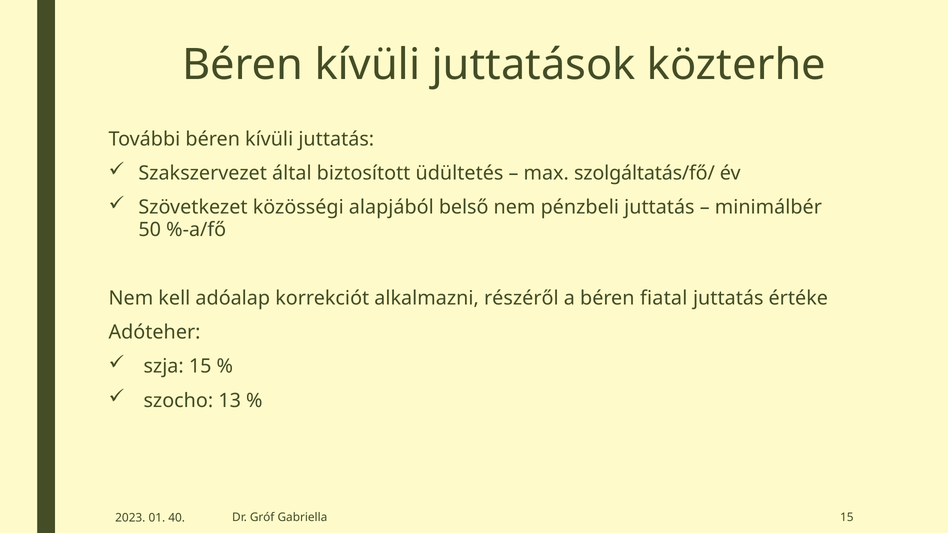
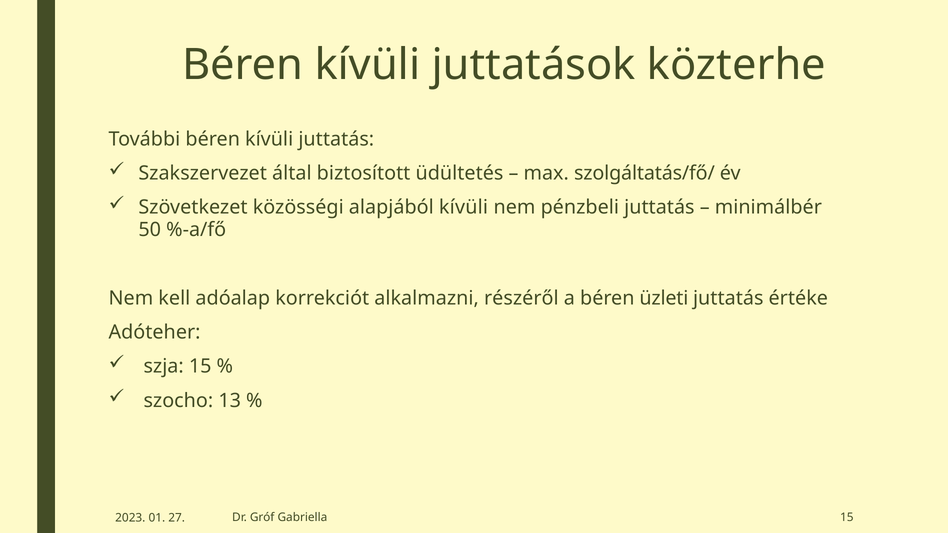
alapjából belső: belső -> kívüli (464, 208)
fiatal: fiatal -> üzleti (664, 298)
40: 40 -> 27 (177, 518)
